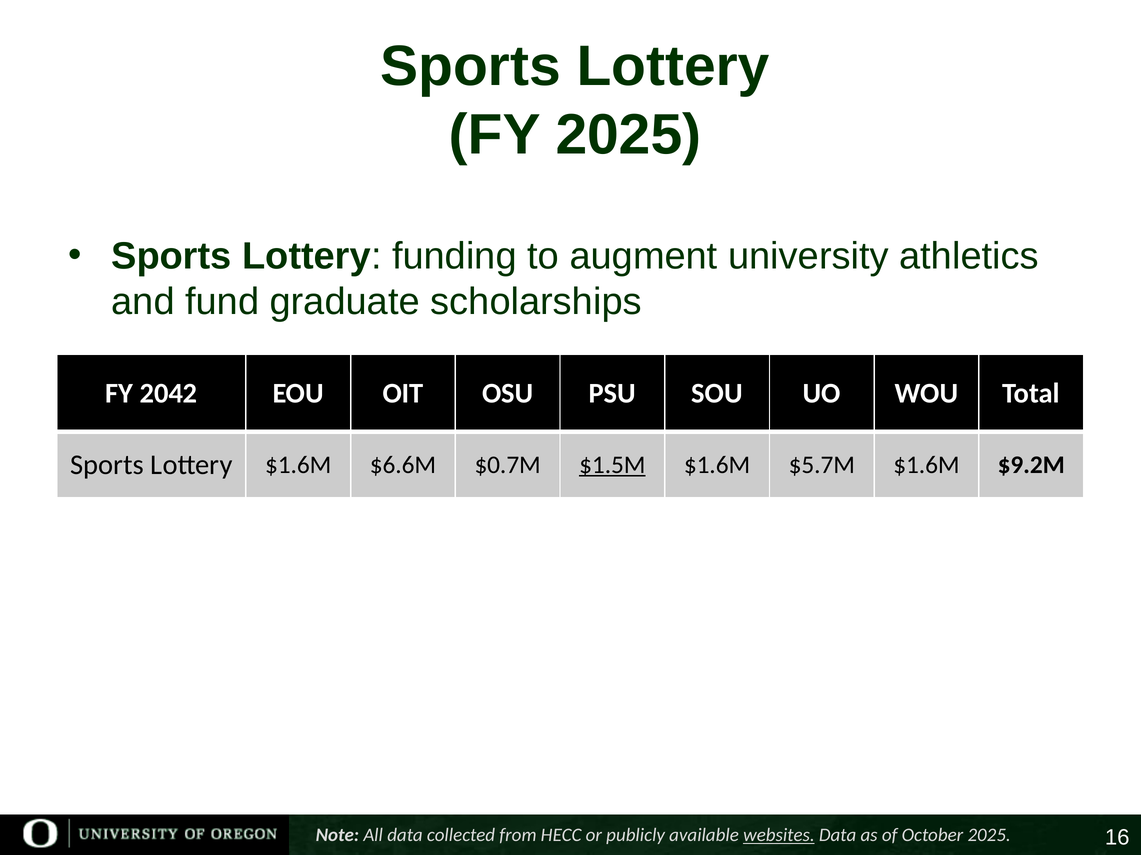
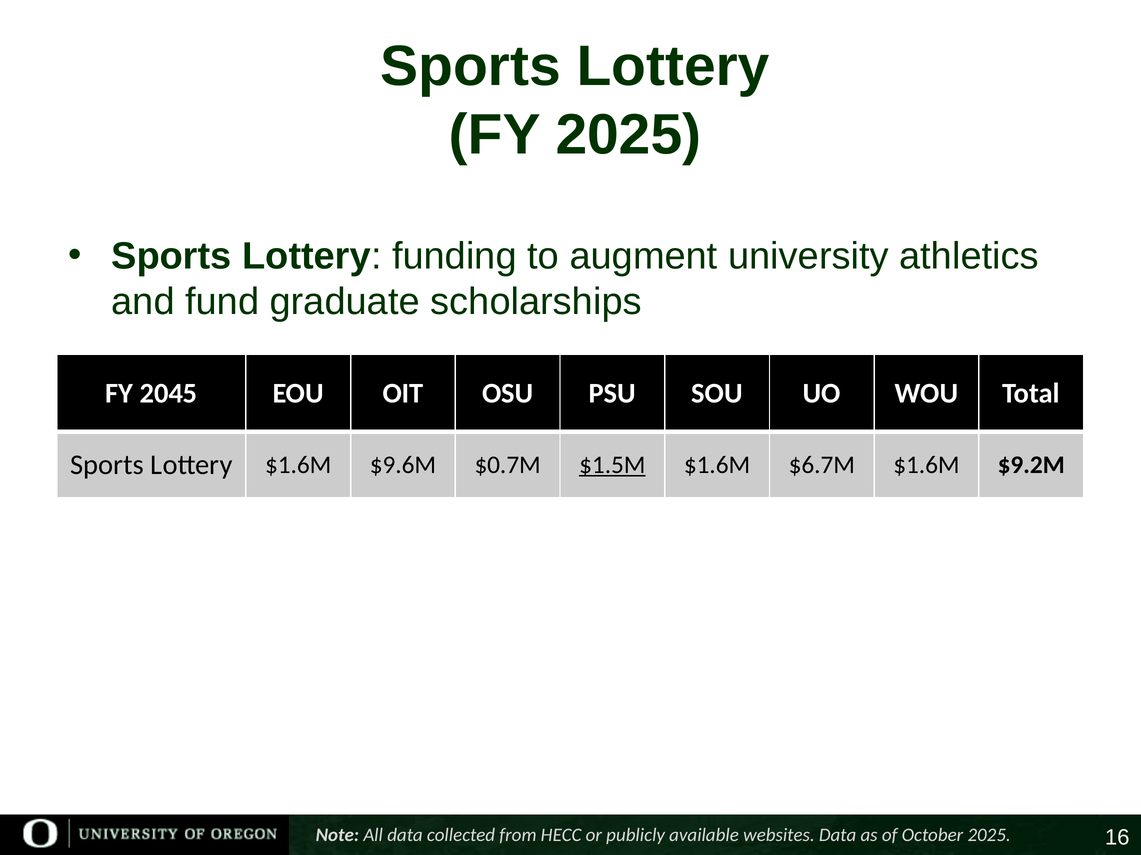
2042: 2042 -> 2045 (169, 394)
$6.6M: $6.6M -> $9.6M (403, 465)
$5.7M: $5.7M -> $6.7M (822, 465)
websites underline: present -> none (779, 836)
